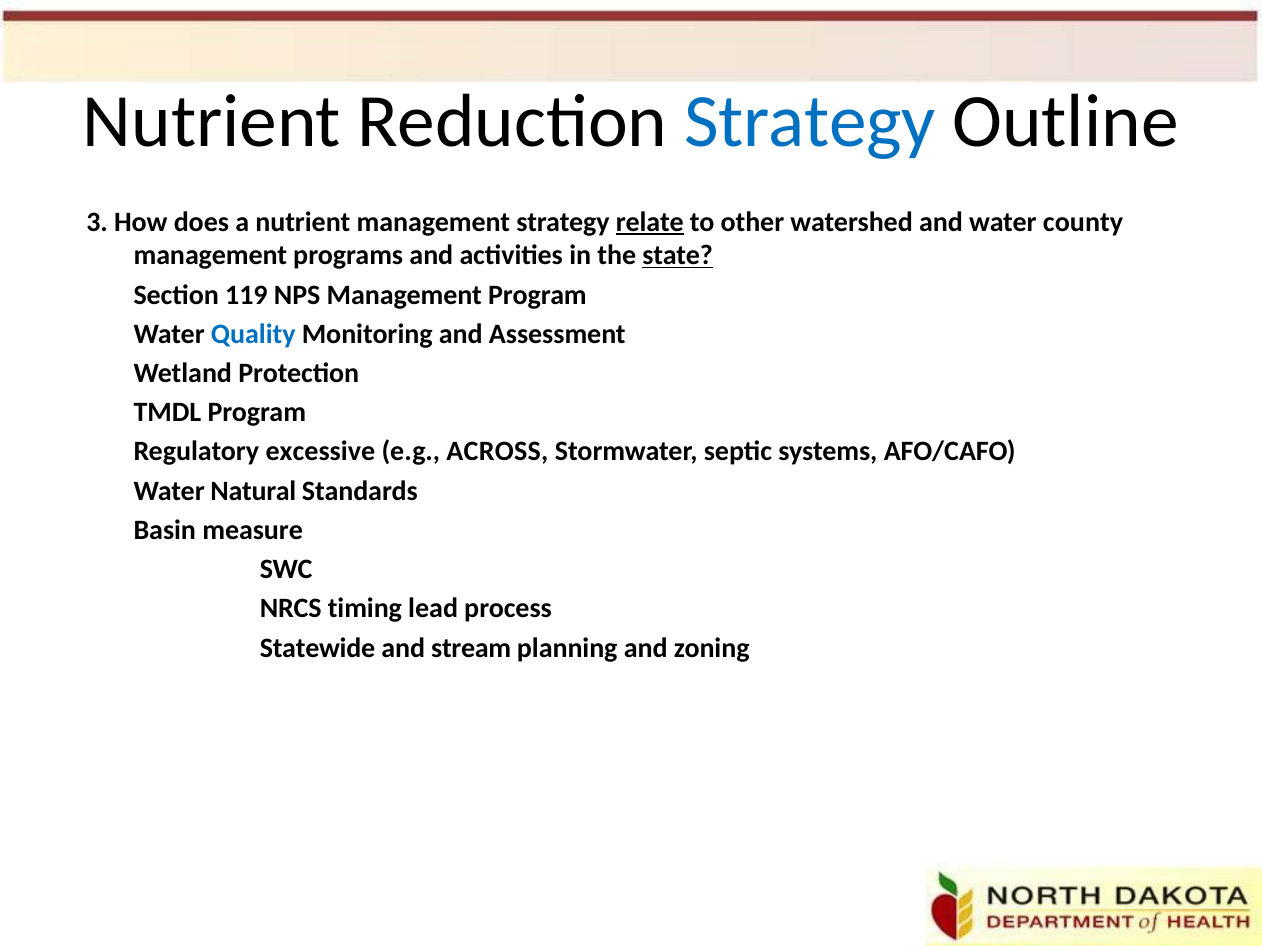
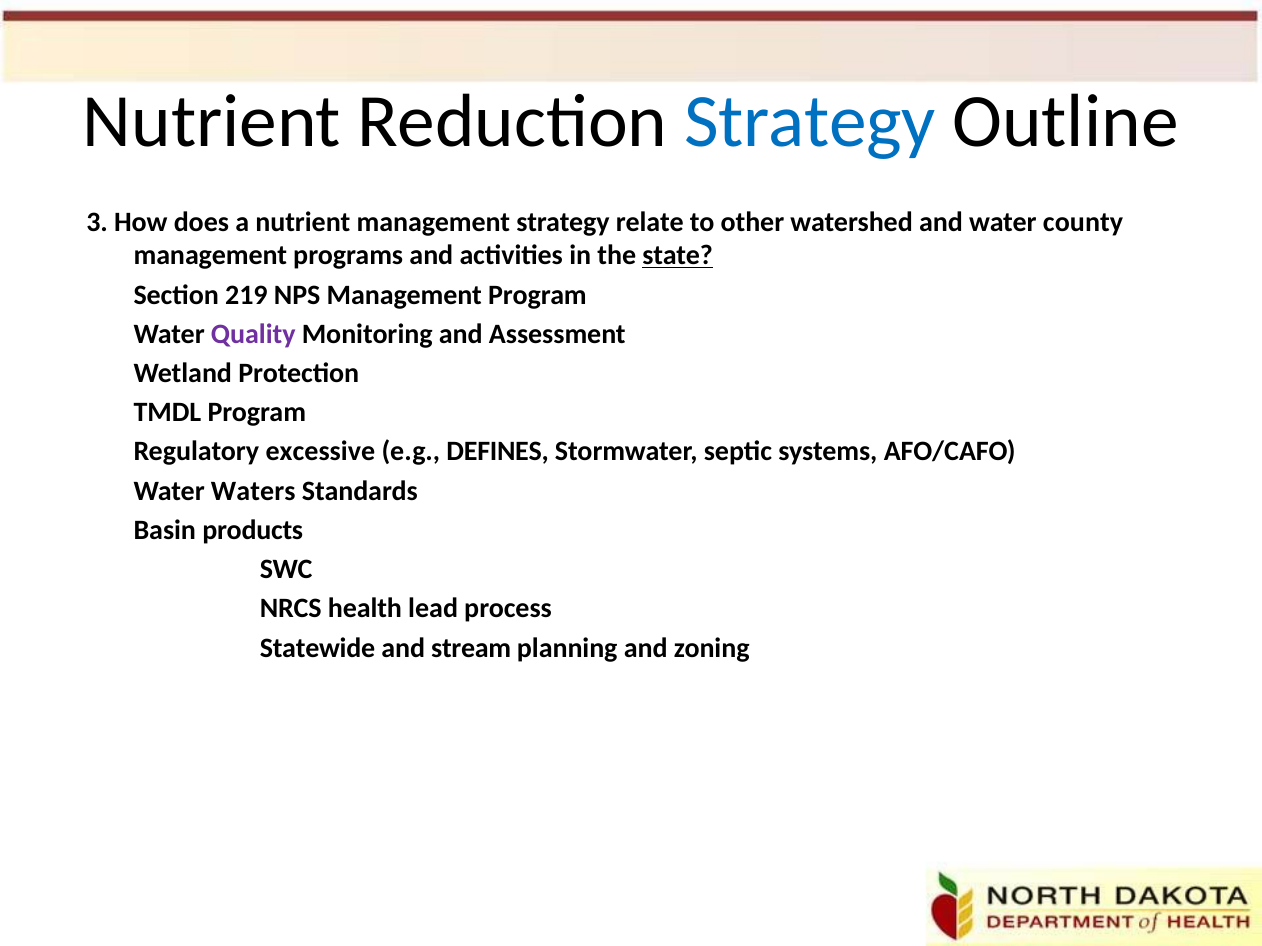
relate underline: present -> none (650, 222)
119: 119 -> 219 (246, 295)
Quality colour: blue -> purple (253, 334)
ACROSS: ACROSS -> DEFINES (498, 452)
Natural: Natural -> Waters (253, 491)
measure: measure -> products (253, 530)
timing: timing -> health (365, 609)
